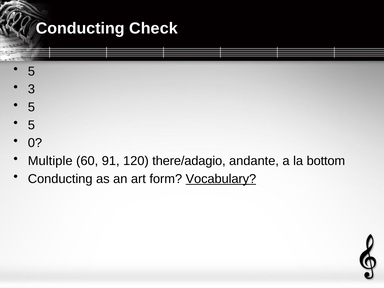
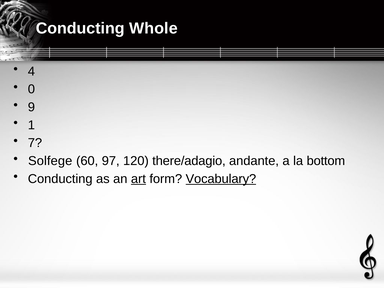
Check: Check -> Whole (153, 28)
5: 5 -> 4 (31, 71)
3: 3 -> 0 (31, 89)
5: 5 -> 9 (31, 107)
5: 5 -> 1 (31, 125)
0: 0 -> 7 (35, 143)
Multiple: Multiple -> Solfege (50, 161)
91: 91 -> 97 (111, 161)
art underline: none -> present (138, 179)
